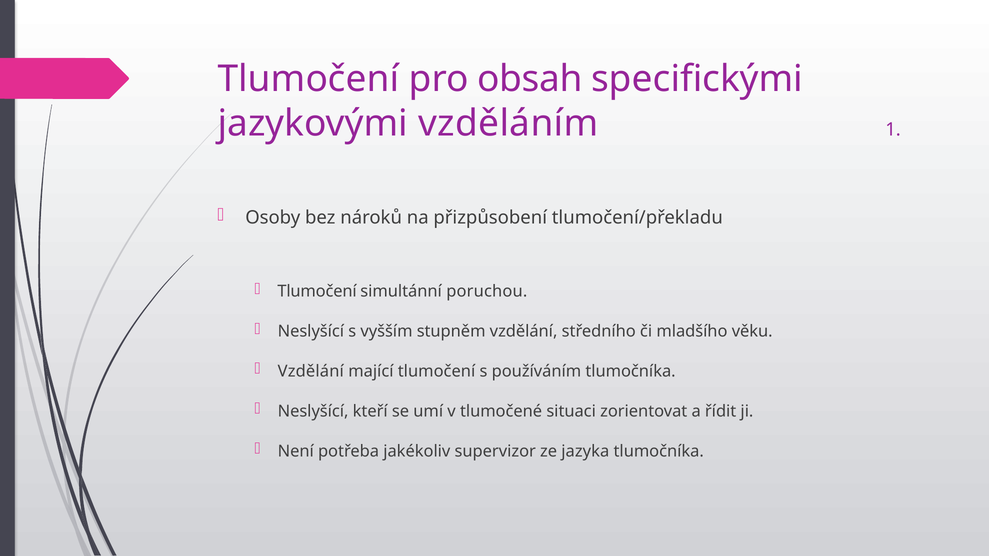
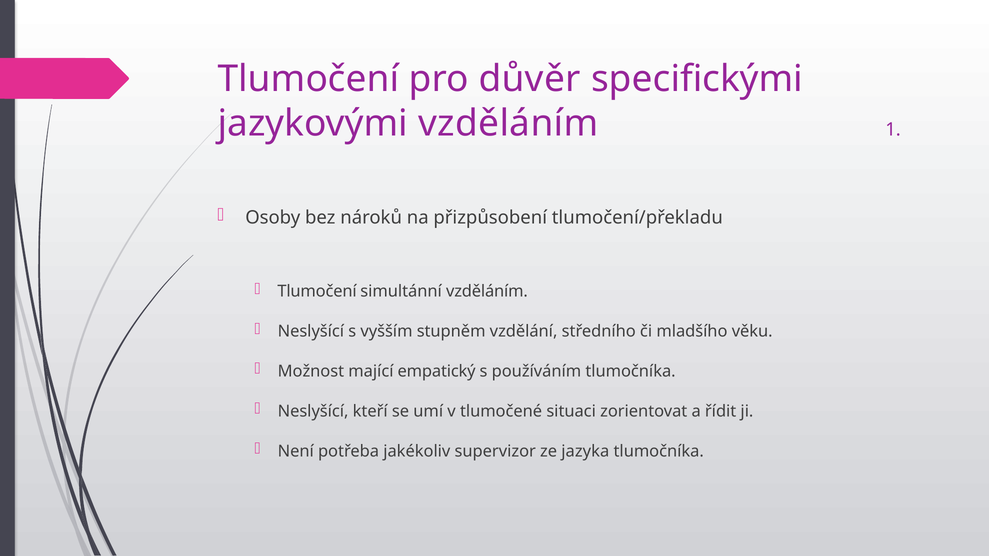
obsah: obsah -> důvěr (530, 79)
simultánní poruchou: poruchou -> vzděláním (487, 292)
Vzdělání: Vzdělání -> Možnost (311, 371)
mající tlumočení: tlumočení -> empatický (437, 371)
